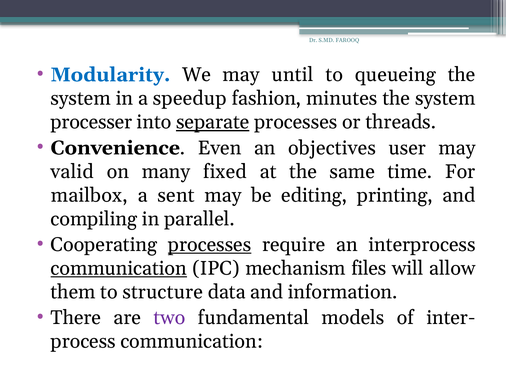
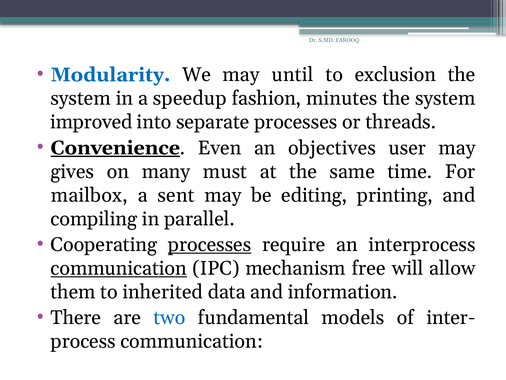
queueing: queueing -> exclusion (395, 75)
processer: processer -> improved (91, 122)
separate underline: present -> none (213, 122)
Convenience underline: none -> present (115, 148)
valid: valid -> gives (72, 171)
fixed: fixed -> must (225, 171)
files: files -> free (369, 268)
structure: structure -> inherited (163, 292)
two colour: purple -> blue (170, 317)
